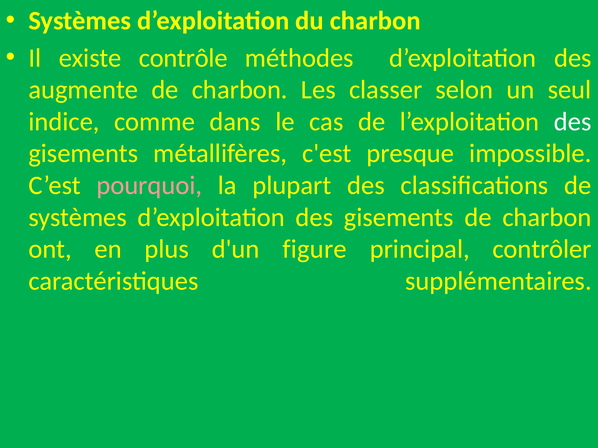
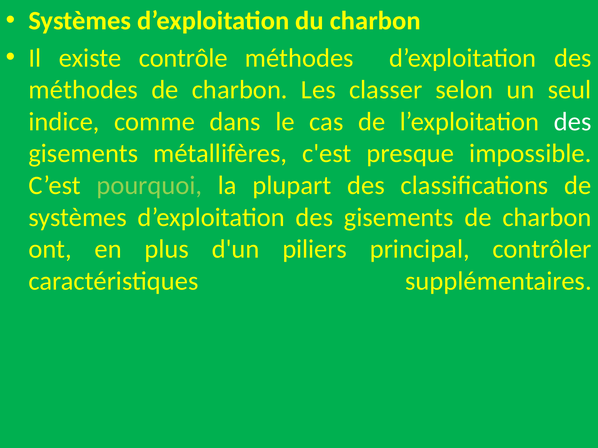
augmente: augmente -> méthodes (83, 90)
pourquoi colour: pink -> light green (149, 186)
figure: figure -> piliers (315, 249)
